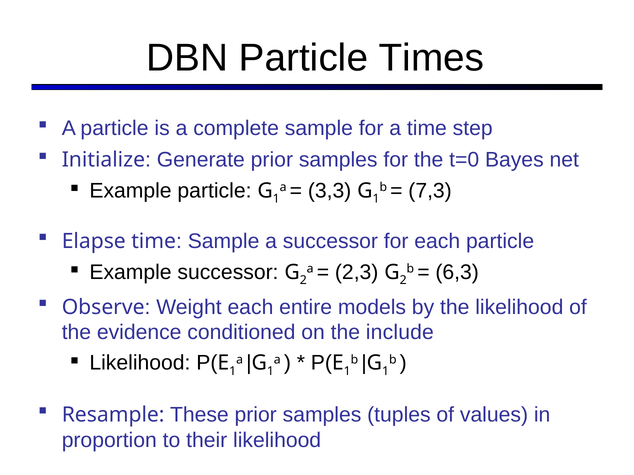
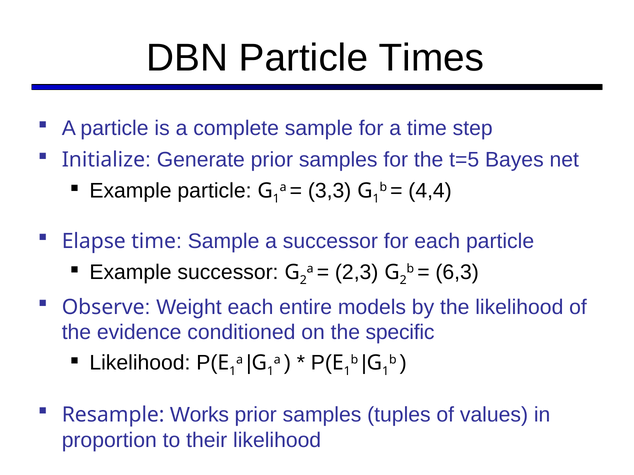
t=0: t=0 -> t=5 (464, 160)
7,3: 7,3 -> 4,4 (430, 191)
include: include -> specific (400, 333)
These: These -> Works (199, 415)
